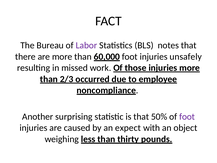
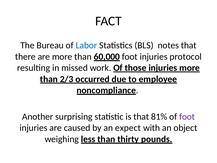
Labor colour: purple -> blue (86, 45)
unsafely: unsafely -> protocol (186, 57)
50%: 50% -> 81% (159, 116)
